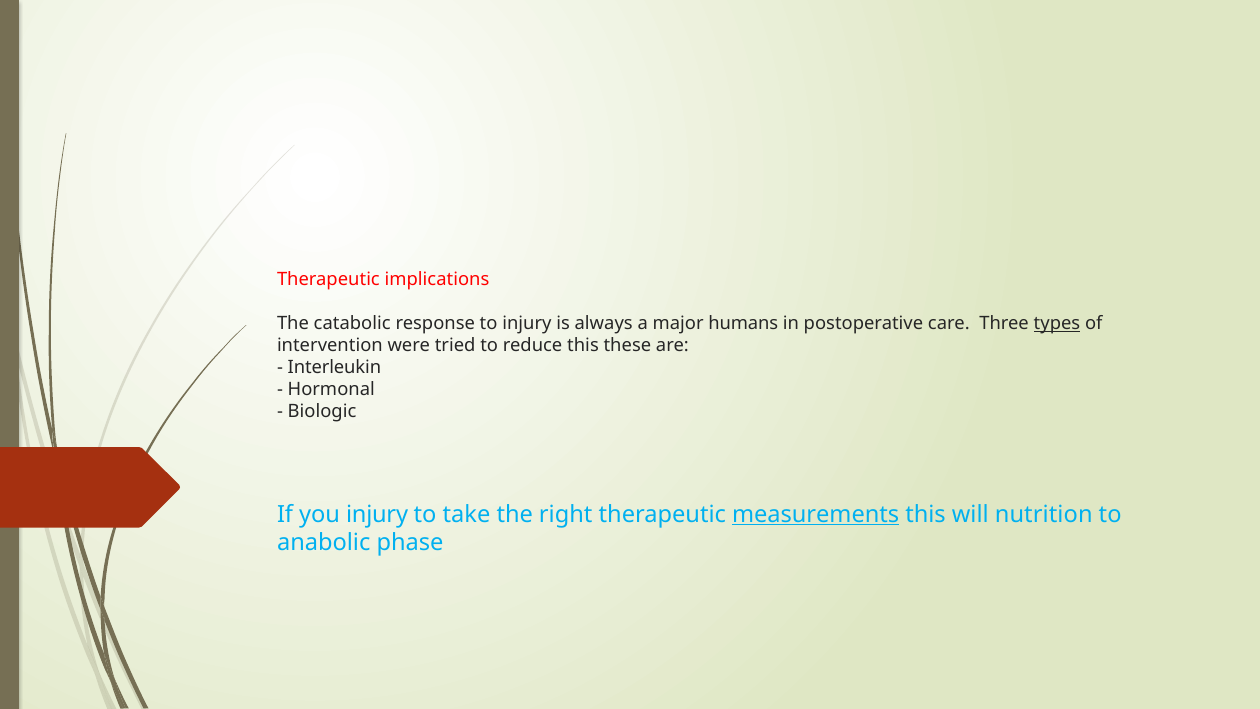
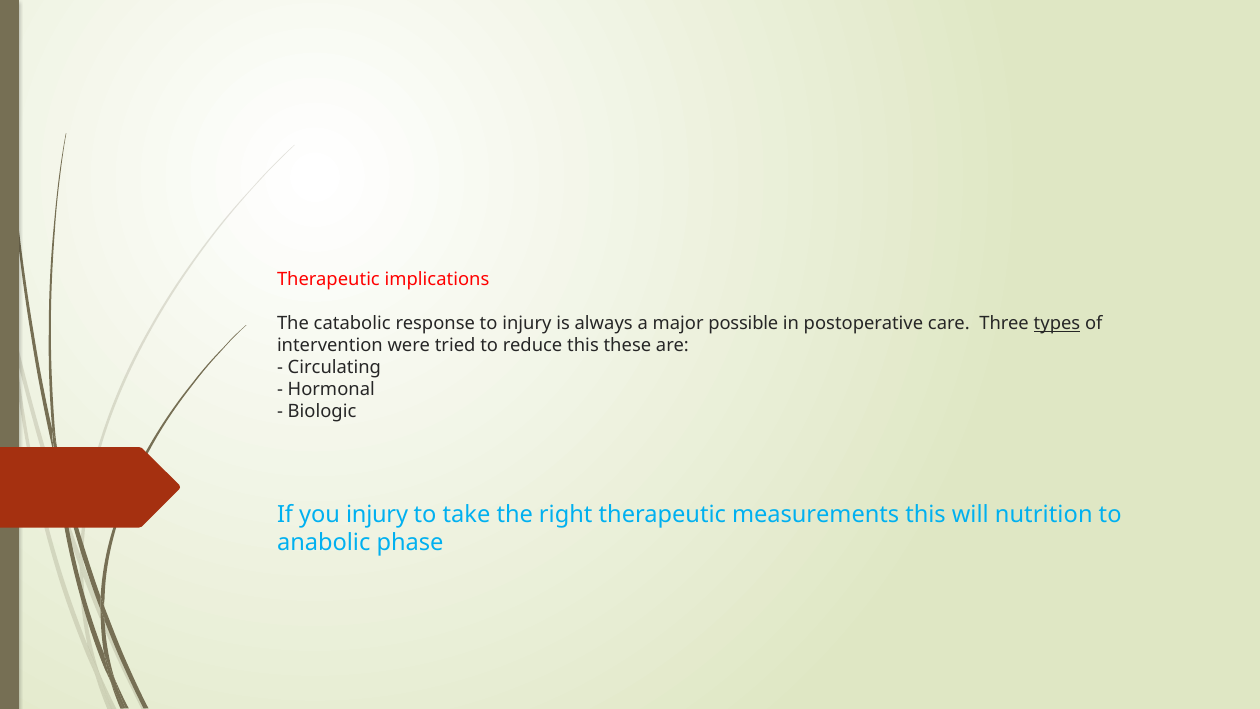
humans: humans -> possible (743, 323)
Interleukin: Interleukin -> Circulating (334, 367)
measurements underline: present -> none (816, 514)
